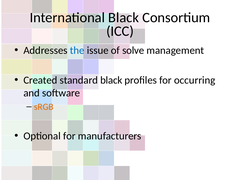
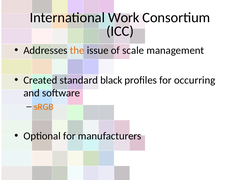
International Black: Black -> Work (124, 17)
the colour: blue -> orange (77, 50)
solve: solve -> scale (133, 50)
